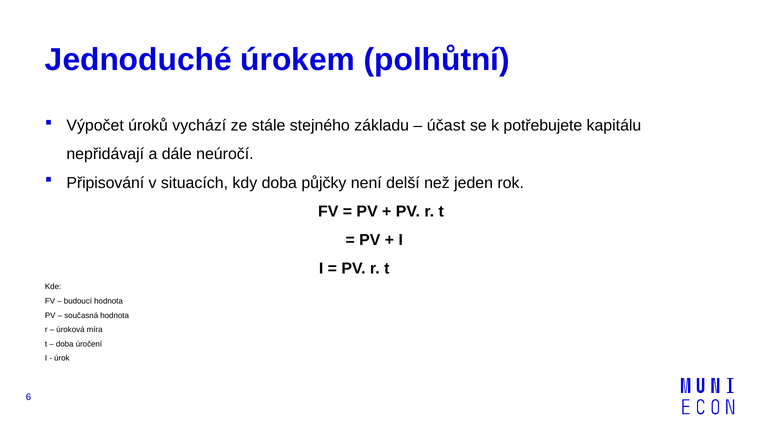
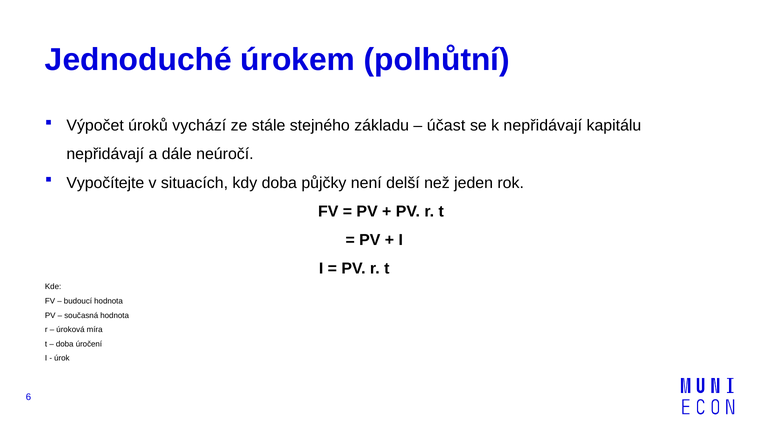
k potřebujete: potřebujete -> nepřidávají (543, 126)
Připisování: Připisování -> Vypočítejte (105, 183)
